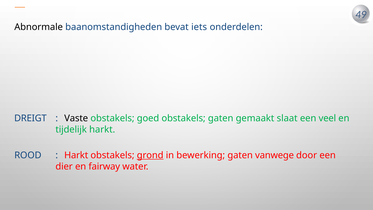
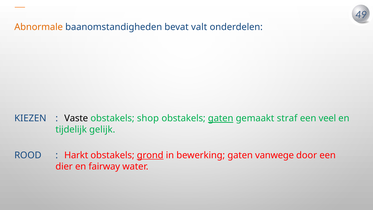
Abnormale colour: black -> orange (39, 27)
iets: iets -> valt (199, 27)
DREIGT: DREIGT -> KIEZEN (30, 118)
goed: goed -> shop (148, 118)
gaten underline: none -> present (221, 118)
slaat: slaat -> straf (287, 118)
tijdelijk harkt: harkt -> gelijk (102, 129)
